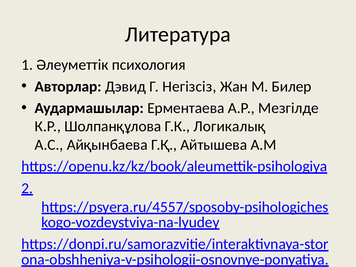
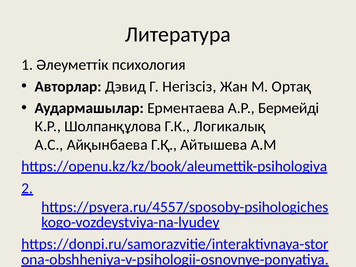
Билер: Билер -> Ортақ (292, 86)
Мезгілде: Мезгілде -> Бермейді (289, 108)
